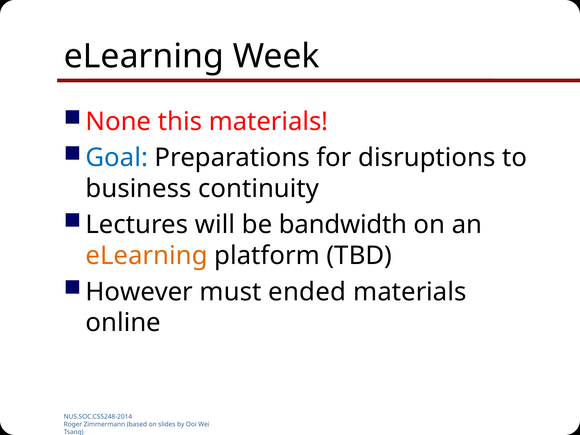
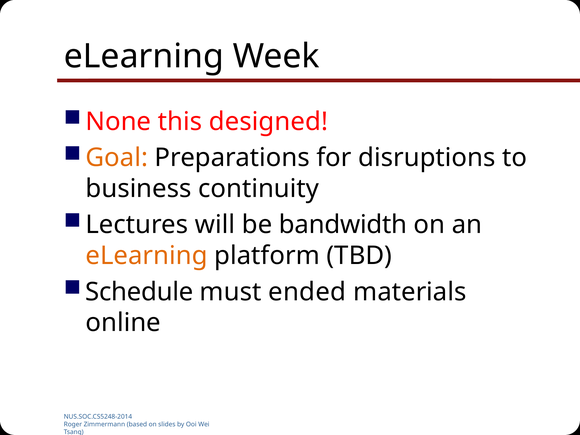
this materials: materials -> designed (268, 122)
Goal colour: blue -> orange (117, 158)
However: However -> Schedule (139, 292)
